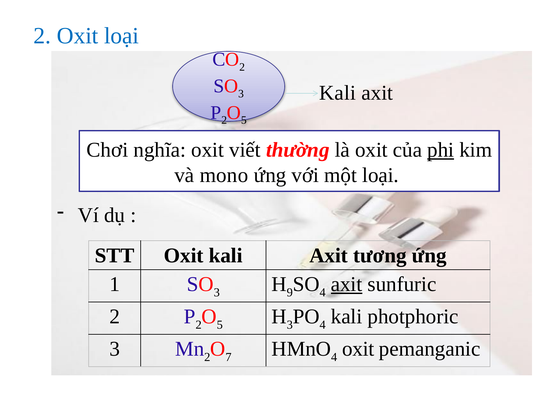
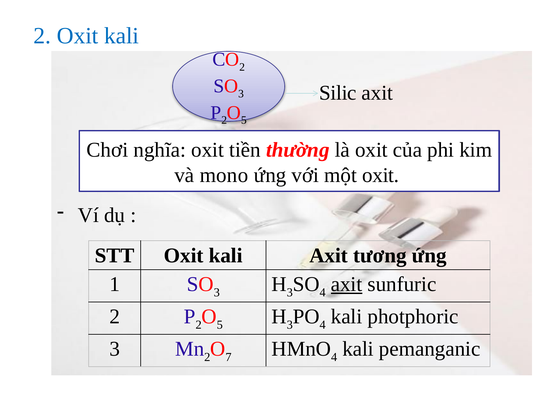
2 Oxit loại: loại -> kali (122, 36)
Kali: Kali -> Silic (338, 93)
viết: viết -> tiền (245, 150)
phi underline: present -> none (441, 150)
một loại: loại -> oxit (381, 175)
9: 9 -> 3 (290, 293)
oxit: oxit -> kali (358, 349)
